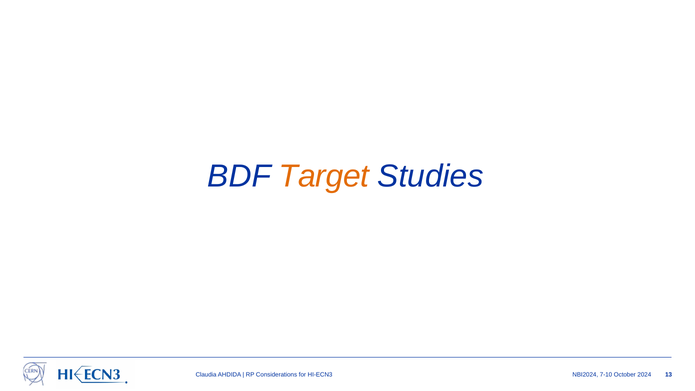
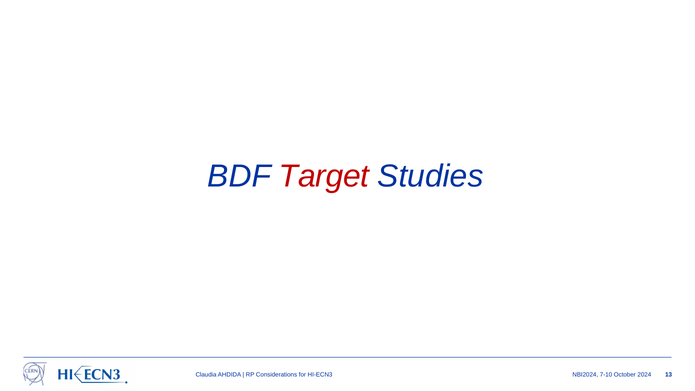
Target colour: orange -> red (324, 176)
